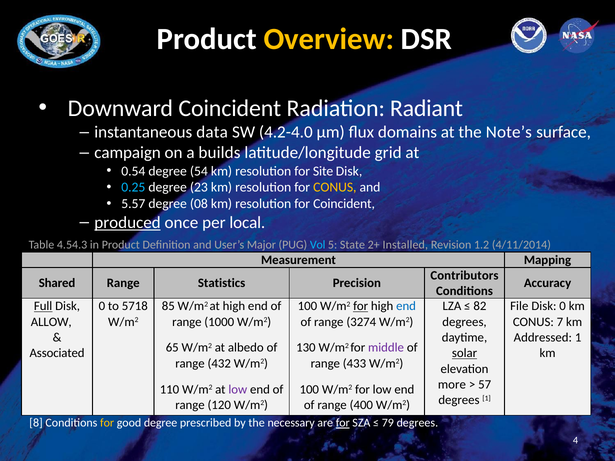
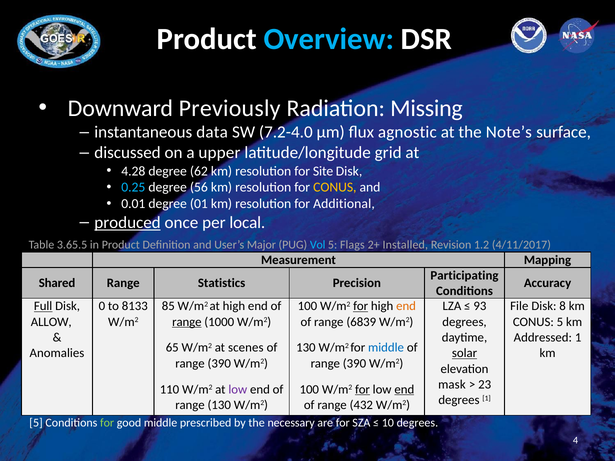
Overview colour: yellow -> light blue (329, 39)
Downward Coincident: Coincident -> Previously (230, 108)
Radiant: Radiant -> Missing (426, 108)
4.2-4.0: 4.2-4.0 -> 7.2-4.0 (286, 132)
domains: domains -> agnostic (407, 132)
campaign: campaign -> discussed (128, 153)
builds: builds -> upper (219, 153)
0.54: 0.54 -> 4.28 (133, 171)
54: 54 -> 62 (199, 171)
23: 23 -> 56 (199, 188)
5.57: 5.57 -> 0.01 (133, 204)
08: 08 -> 01 (199, 204)
for Coincident: Coincident -> Additional (344, 204)
4.54.3: 4.54.3 -> 3.65.5 (72, 245)
State: State -> Flags (352, 245)
4/11/2014: 4/11/2014 -> 4/11/2017 (521, 245)
Contributors: Contributors -> Participating (464, 276)
5718: 5718 -> 8133 (135, 306)
end colour: blue -> orange (406, 306)
82: 82 -> 93 (480, 306)
Disk 0: 0 -> 8 (563, 306)
range underline: none -> present (187, 322)
3274: 3274 -> 6839 (361, 322)
CONUS 7: 7 -> 5 (560, 322)
albedo: albedo -> scenes (246, 348)
middle colour: purple -> blue (386, 348)
Associated: Associated -> Anomalies (57, 353)
432: 432 -> 390 (219, 364)
433: 433 -> 390 (354, 364)
more: more -> mask (452, 385)
57: 57 -> 23 (485, 385)
for underline: none -> present (362, 390)
end underline: none -> present (404, 390)
range 120: 120 -> 130 (219, 405)
400: 400 -> 432 (361, 405)
8: 8 -> 5 (36, 423)
for colour: yellow -> light green (107, 423)
good degree: degree -> middle (161, 423)
for underline: present -> none (343, 423)
79: 79 -> 10 (388, 423)
